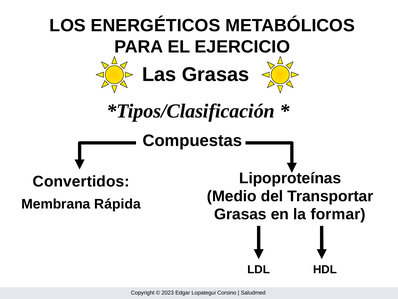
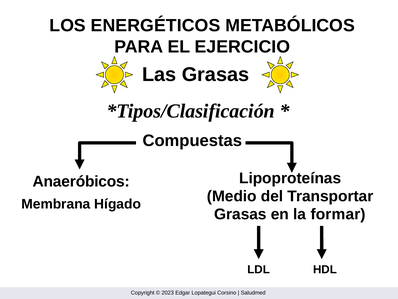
Convertidos: Convertidos -> Anaeróbicos (81, 181)
Rápida: Rápida -> Hígado (118, 204)
